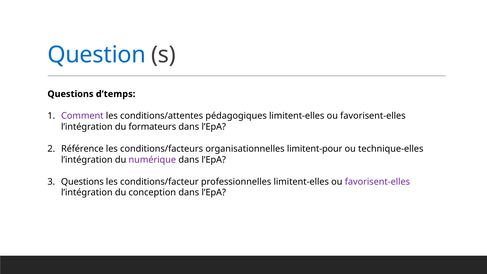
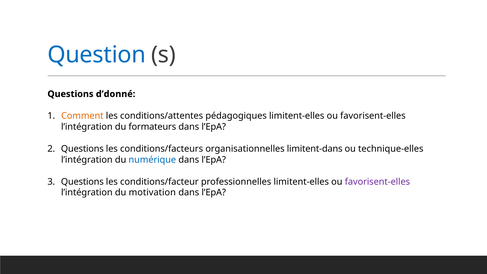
d’temps: d’temps -> d’donné (116, 94)
Comment colour: purple -> orange (82, 116)
Référence: Référence -> Questions (82, 149)
limitent-pour: limitent-pour -> limitent-dans (315, 149)
numérique colour: purple -> blue (152, 160)
conception: conception -> motivation (152, 193)
